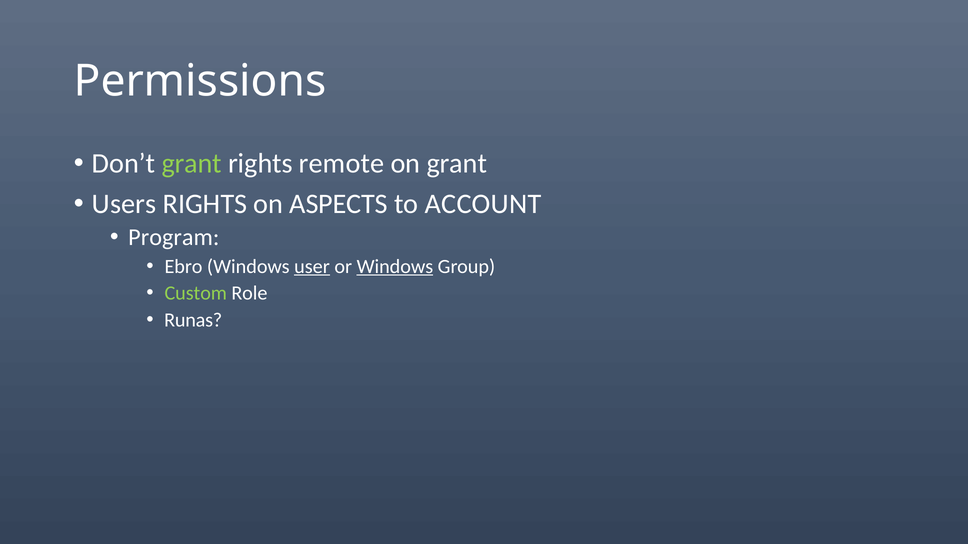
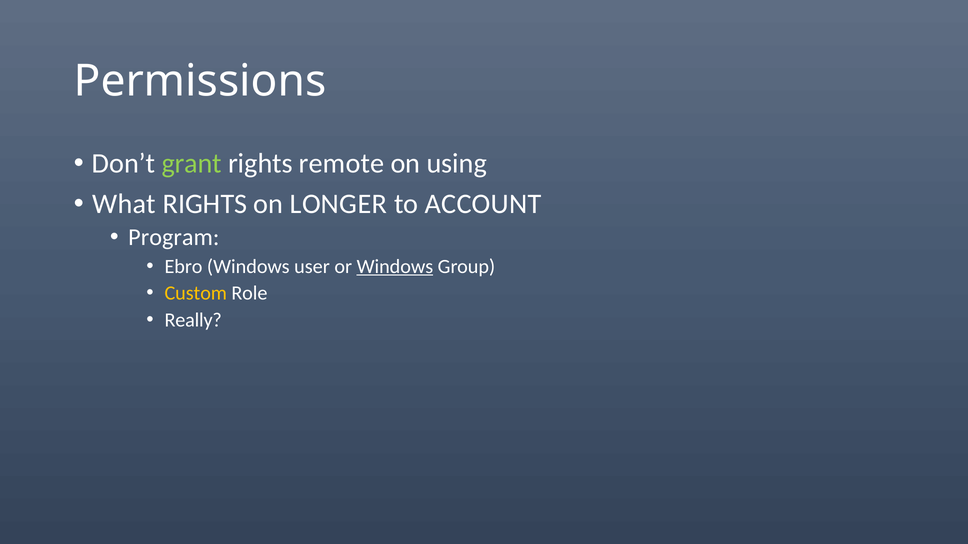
on grant: grant -> using (457, 164)
Users: Users -> What (124, 204)
ASPECTS: ASPECTS -> LONGER (338, 204)
user underline: present -> none (312, 267)
Custom colour: light green -> yellow (196, 293)
Runas: Runas -> Really (193, 320)
